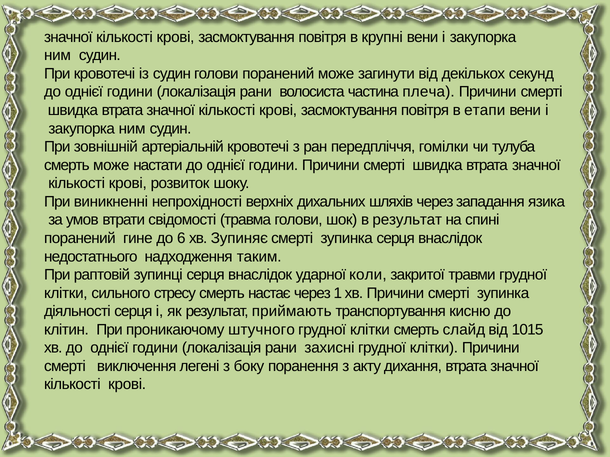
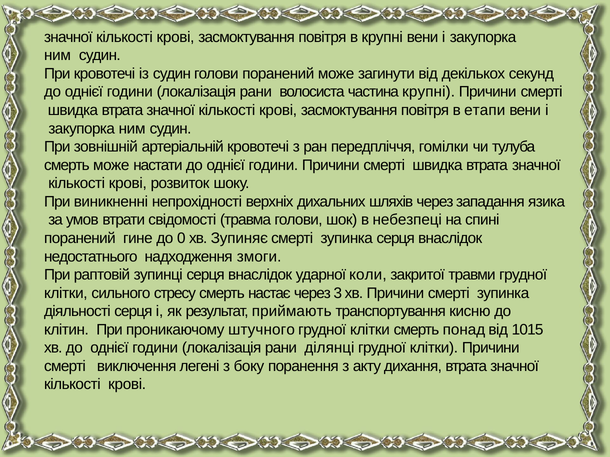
частина плеча: плеча -> крупні (429, 92)
в результат: результат -> небезпеці (407, 220)
6: 6 -> 0 (181, 238)
таким: таким -> змоги (259, 257)
1: 1 -> 3 (338, 293)
слайд: слайд -> понад (464, 330)
захисні: захисні -> ділянці (329, 348)
